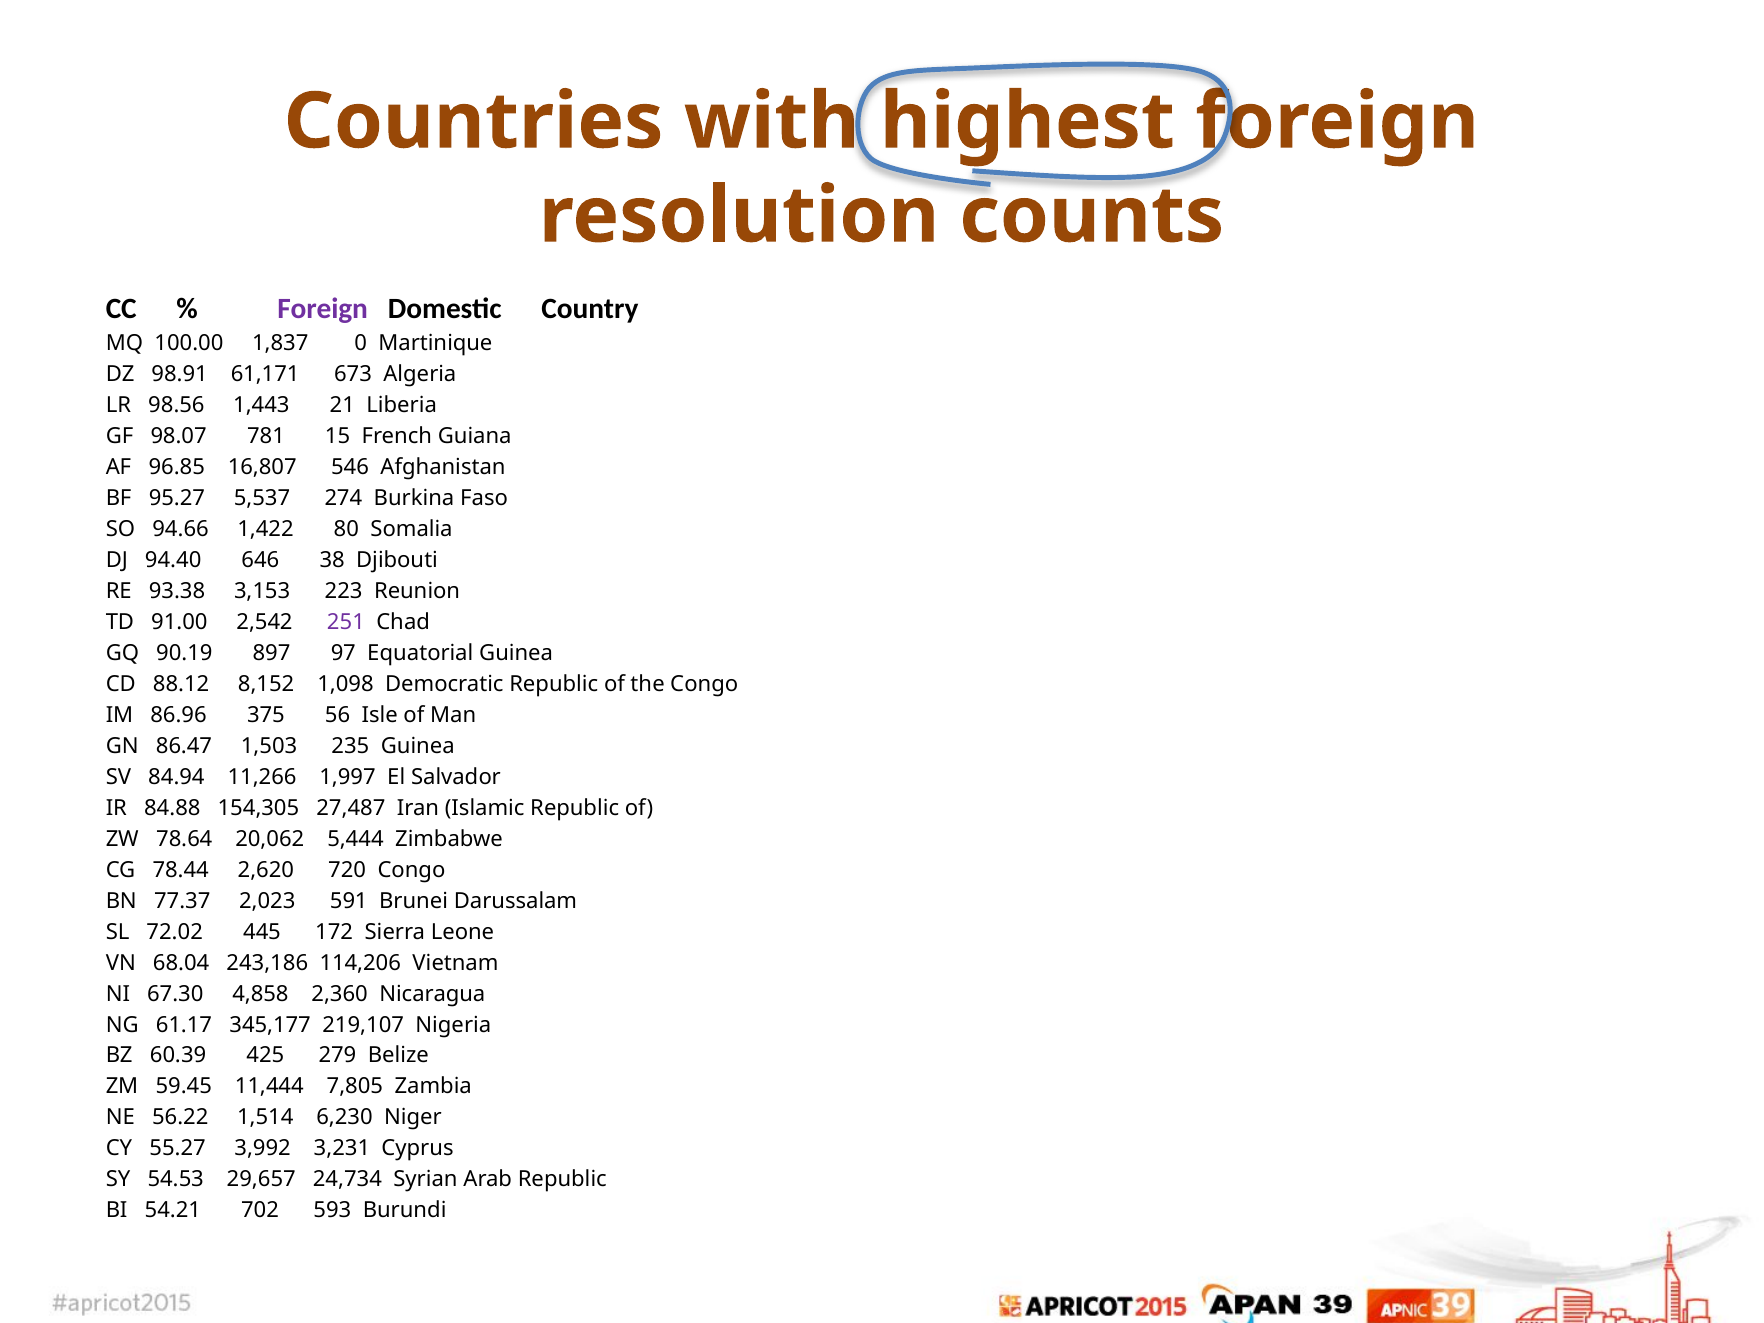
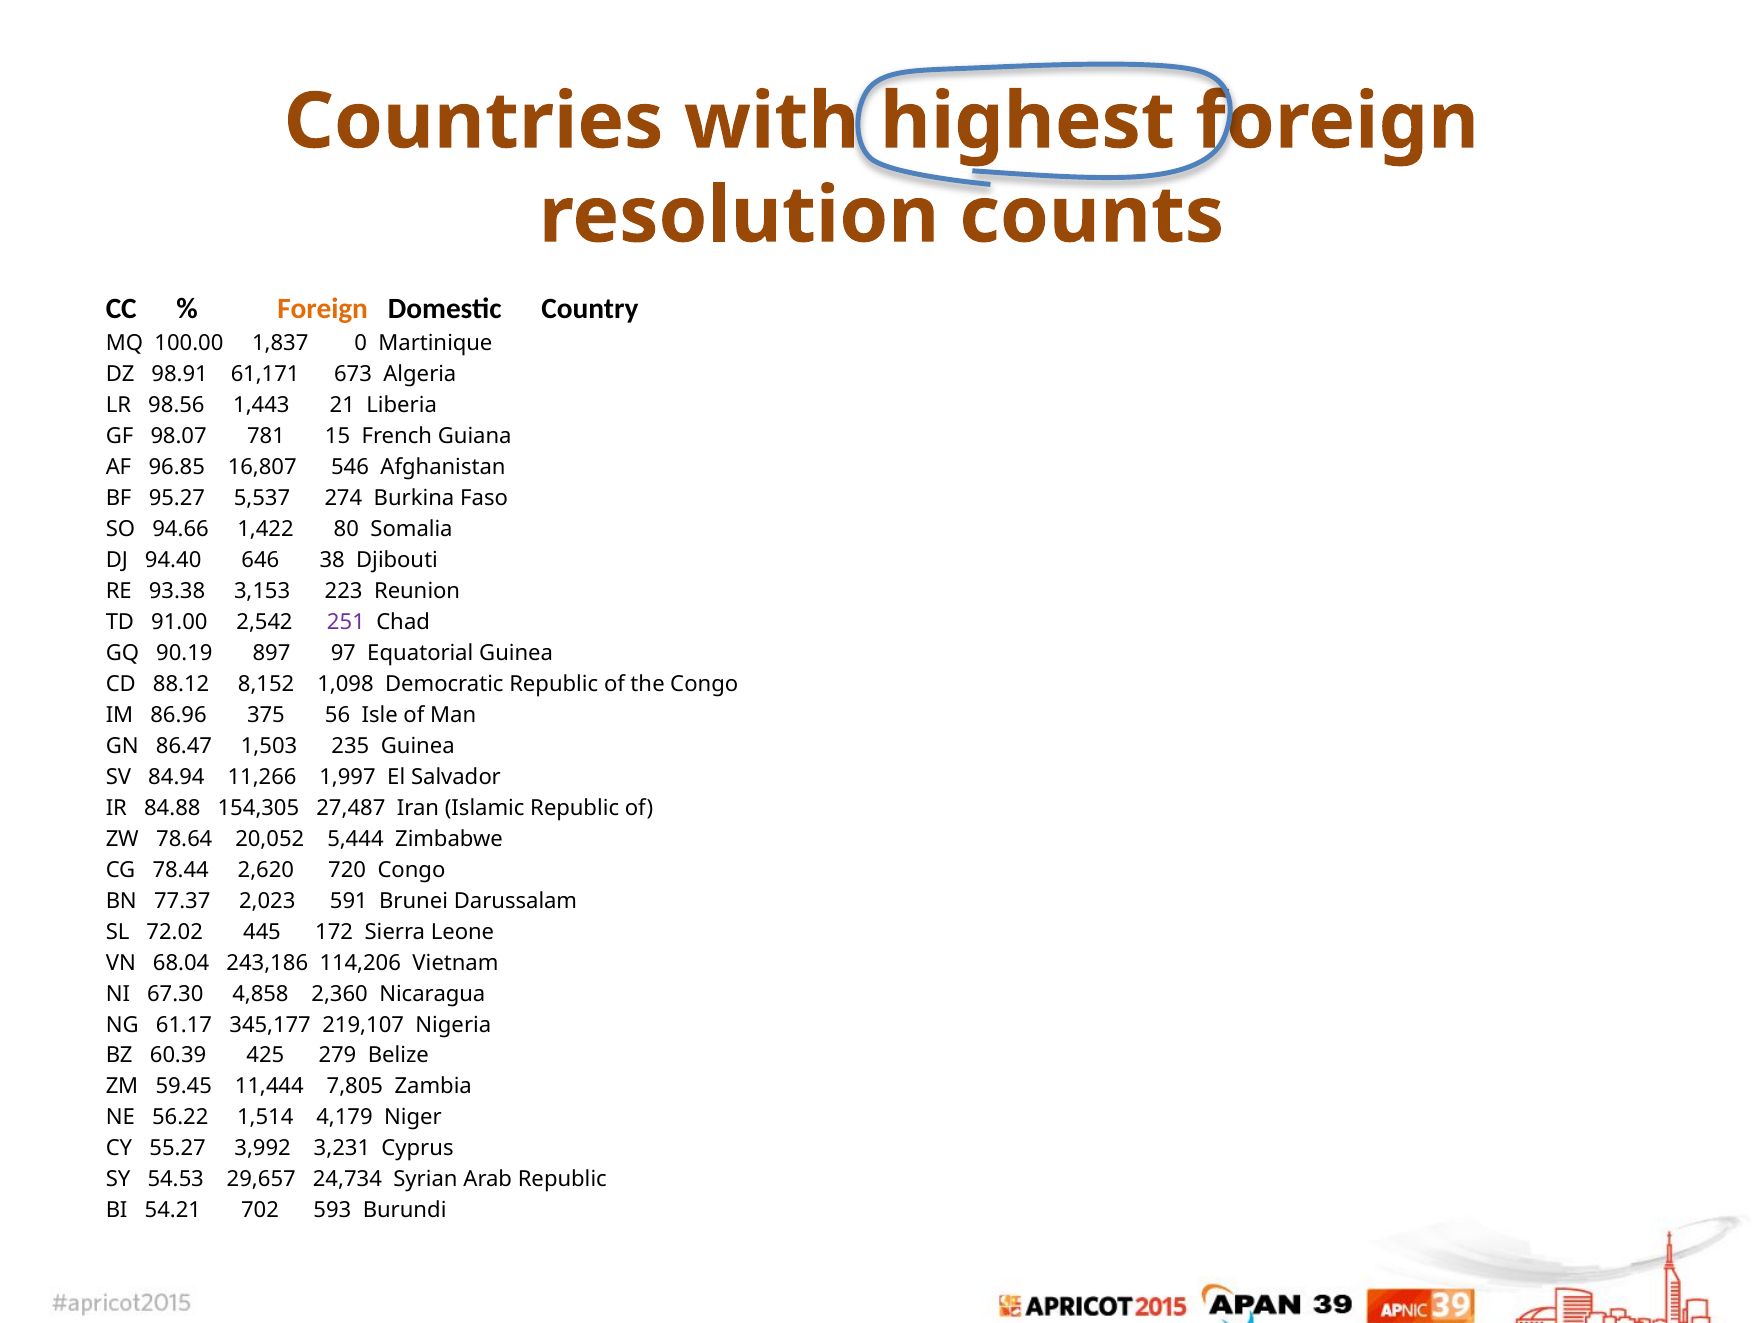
Foreign colour: purple -> orange (323, 308)
20,062: 20,062 -> 20,052 (270, 839)
6,230: 6,230 -> 4,179 (345, 1118)
